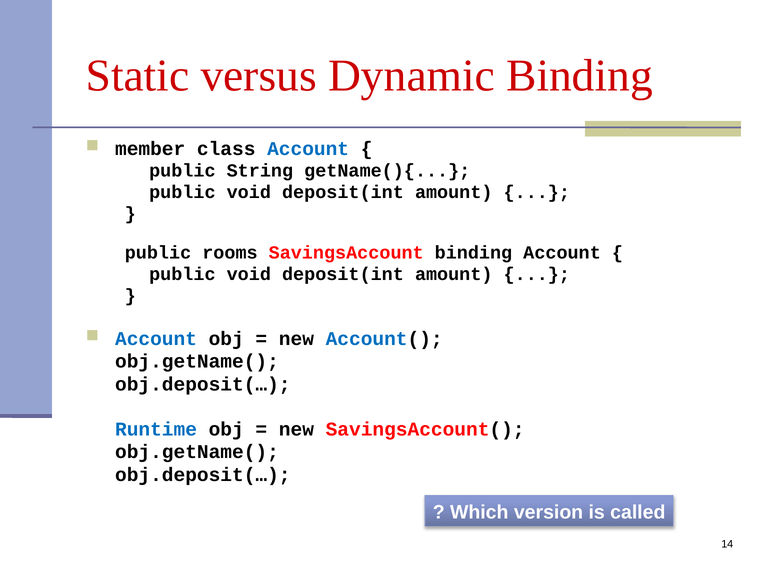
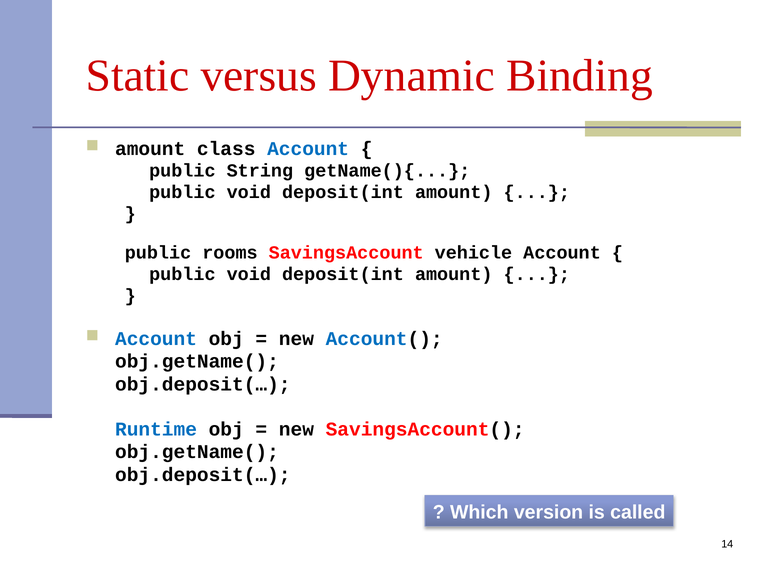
member: member -> amount (150, 149)
SavingsAccount binding: binding -> vehicle (473, 253)
